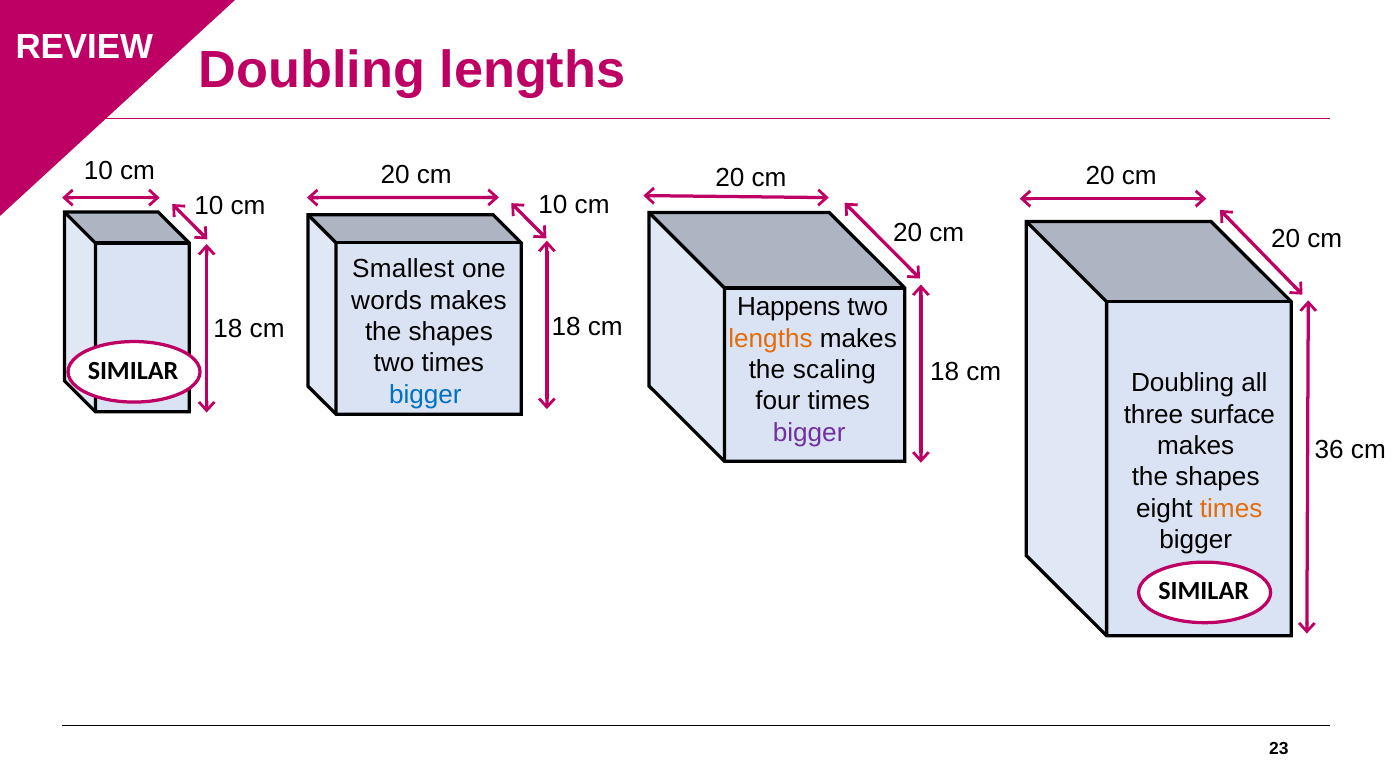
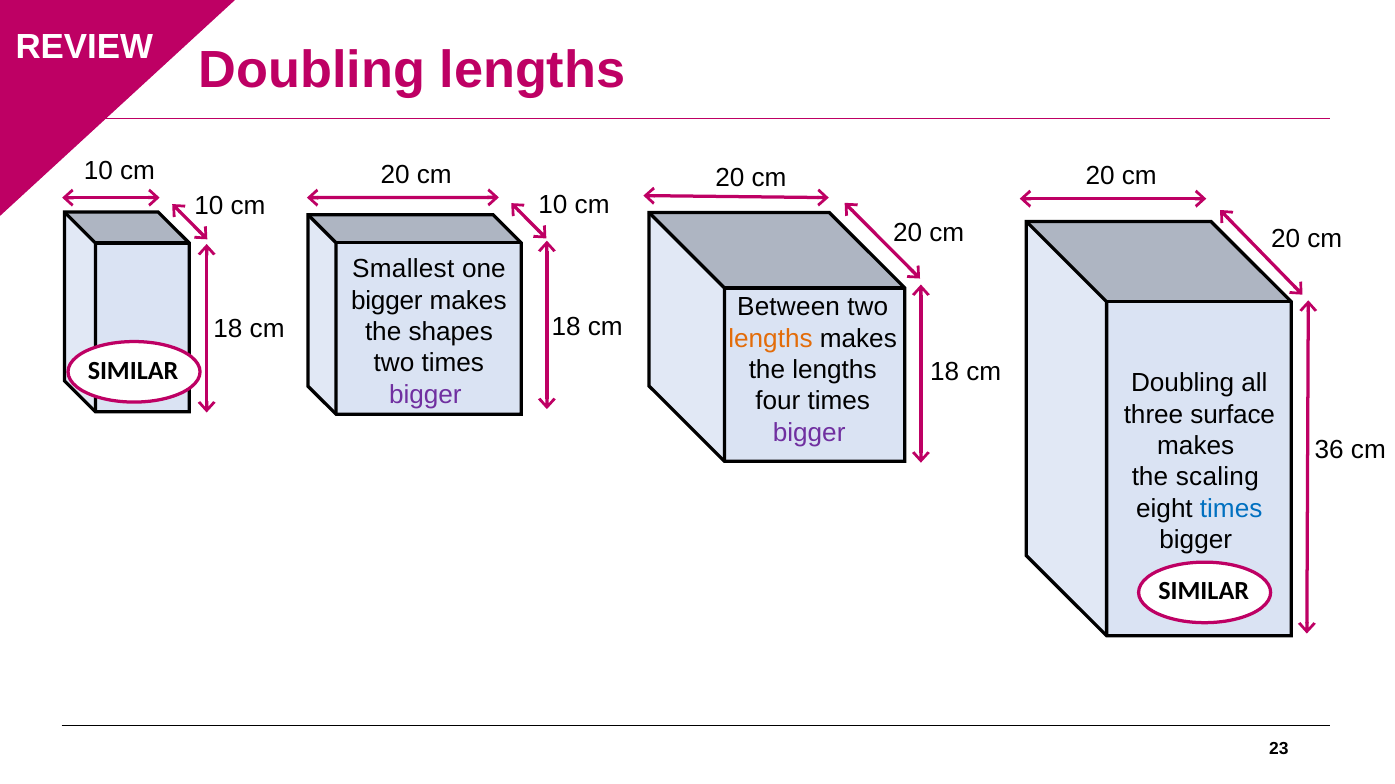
words: words -> bigger (387, 301)
Happens: Happens -> Between (789, 307)
the scaling: scaling -> lengths (834, 370)
bigger colour: blue -> purple (425, 395)
shapes: shapes -> scaling (1217, 478)
times colour: orange -> blue (1231, 509)
